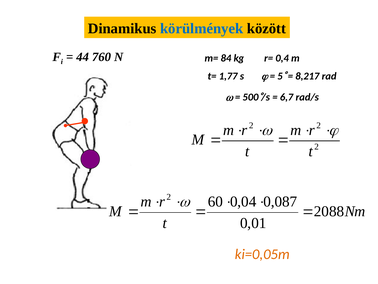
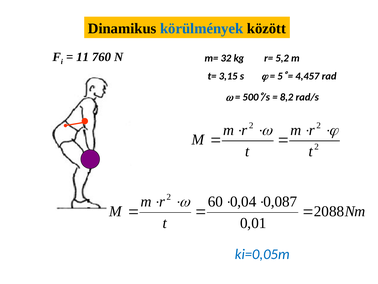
44: 44 -> 11 (83, 57)
84: 84 -> 32 (226, 58)
0,4: 0,4 -> 5,2 (282, 58)
1,77: 1,77 -> 3,15 (228, 76)
8,217: 8,217 -> 4,457 (307, 76)
6,7: 6,7 -> 8,2 (287, 97)
ki=0,05m colour: orange -> blue (262, 254)
